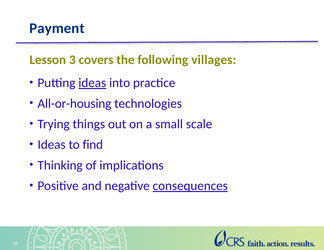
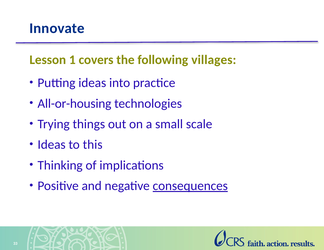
Payment: Payment -> Innovate (57, 28)
3: 3 -> 1 (72, 60)
ideas underline: present -> none (92, 83)
find: find -> this (93, 145)
